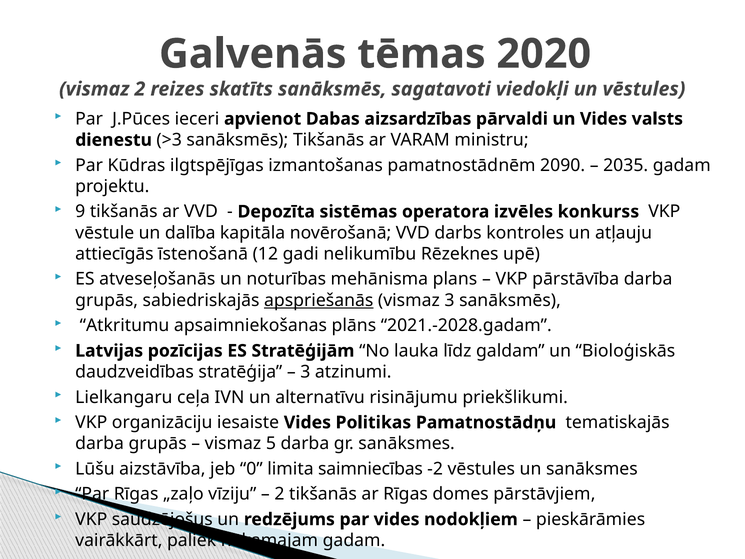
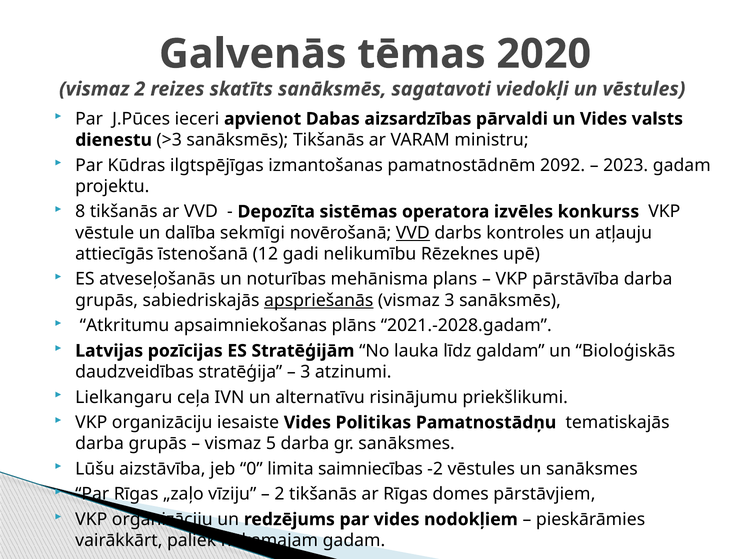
2090: 2090 -> 2092 (563, 165)
2035: 2035 -> 2023 (626, 165)
9: 9 -> 8 (80, 212)
kapitāla: kapitāla -> sekmīgi (253, 233)
VVD underline: none -> present (413, 233)
saudzējošus: saudzējošus -> organizāciju (162, 519)
